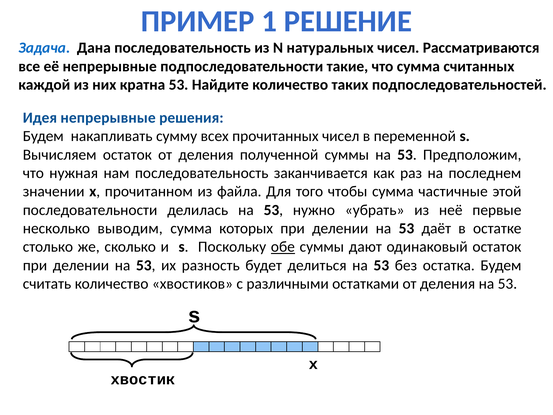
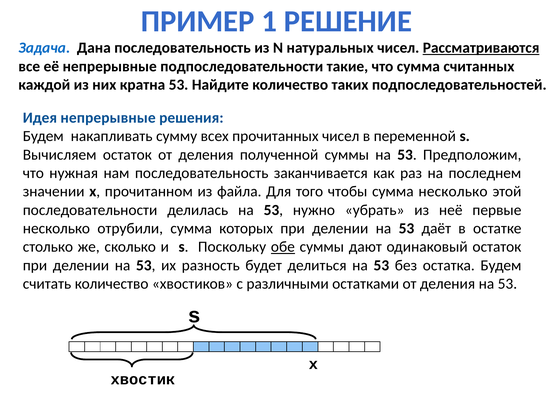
Рассматриваются underline: none -> present (481, 48)
сумма частичные: частичные -> несколько (453, 191)
выводим: выводим -> отрубили (130, 228)
